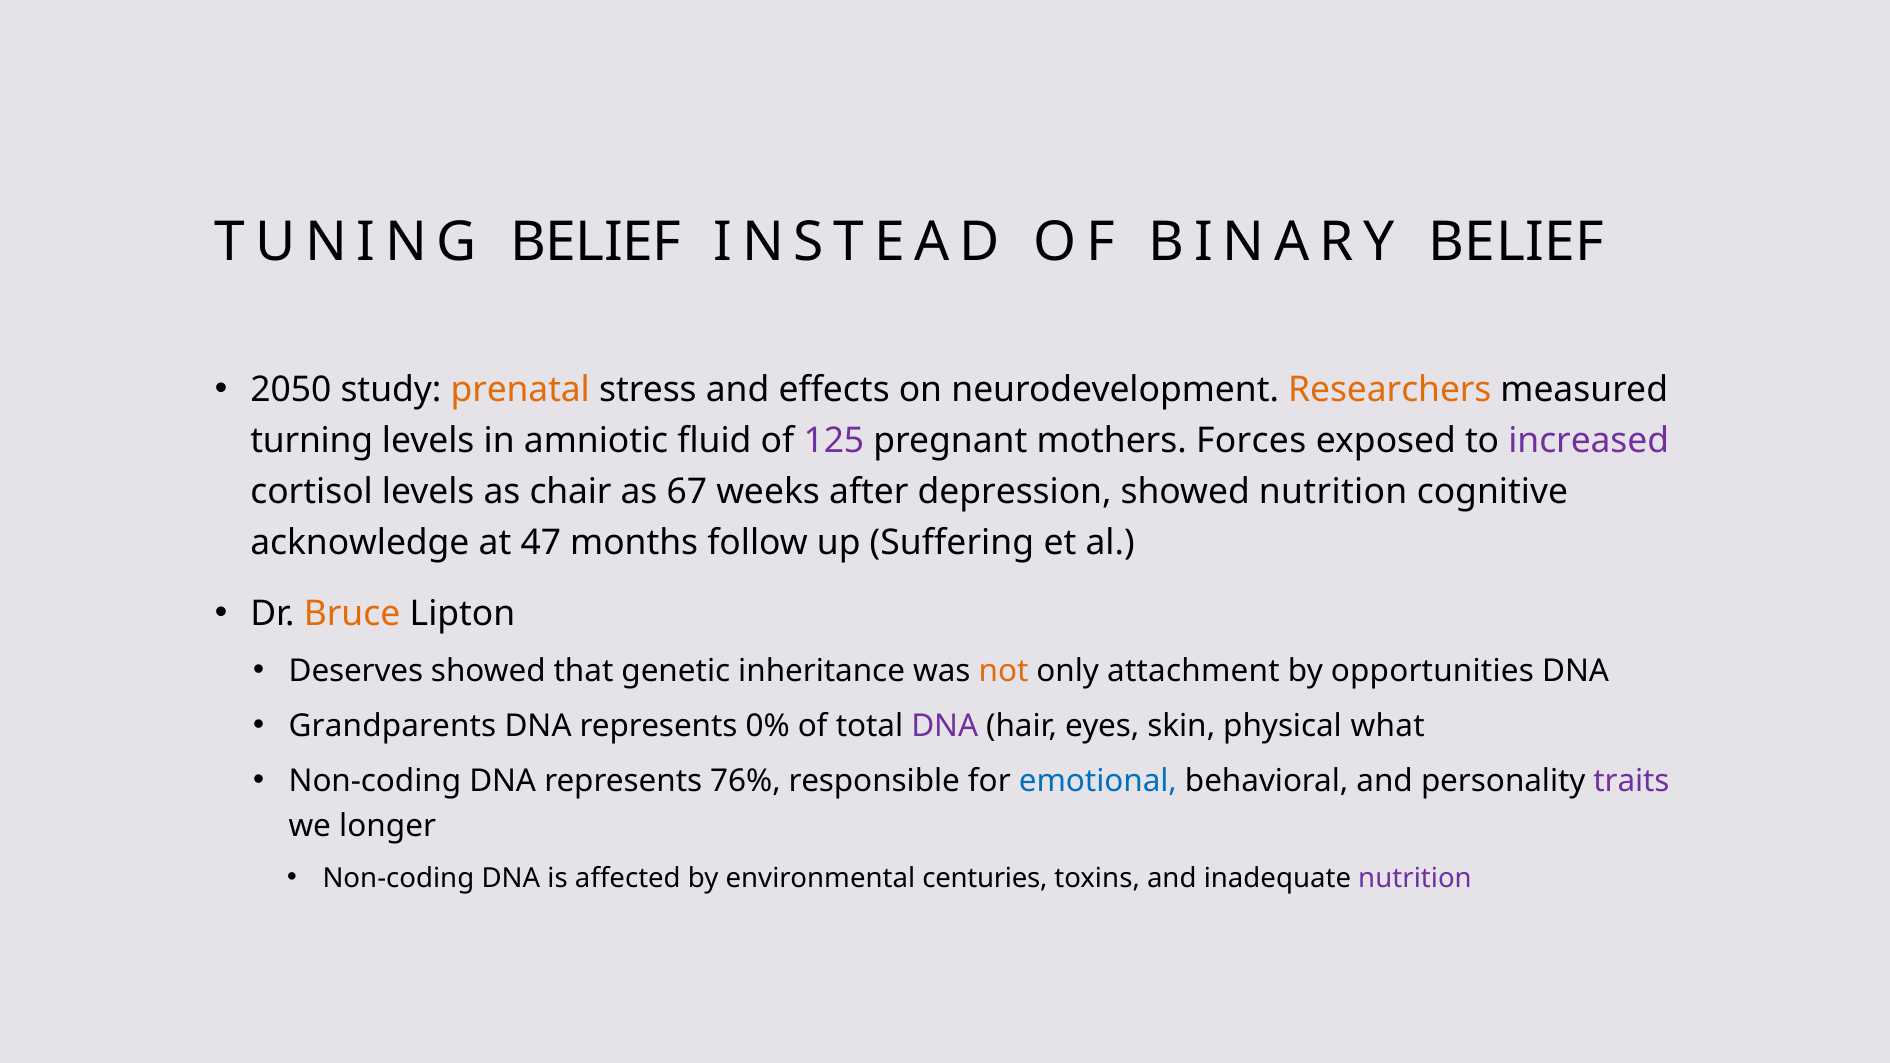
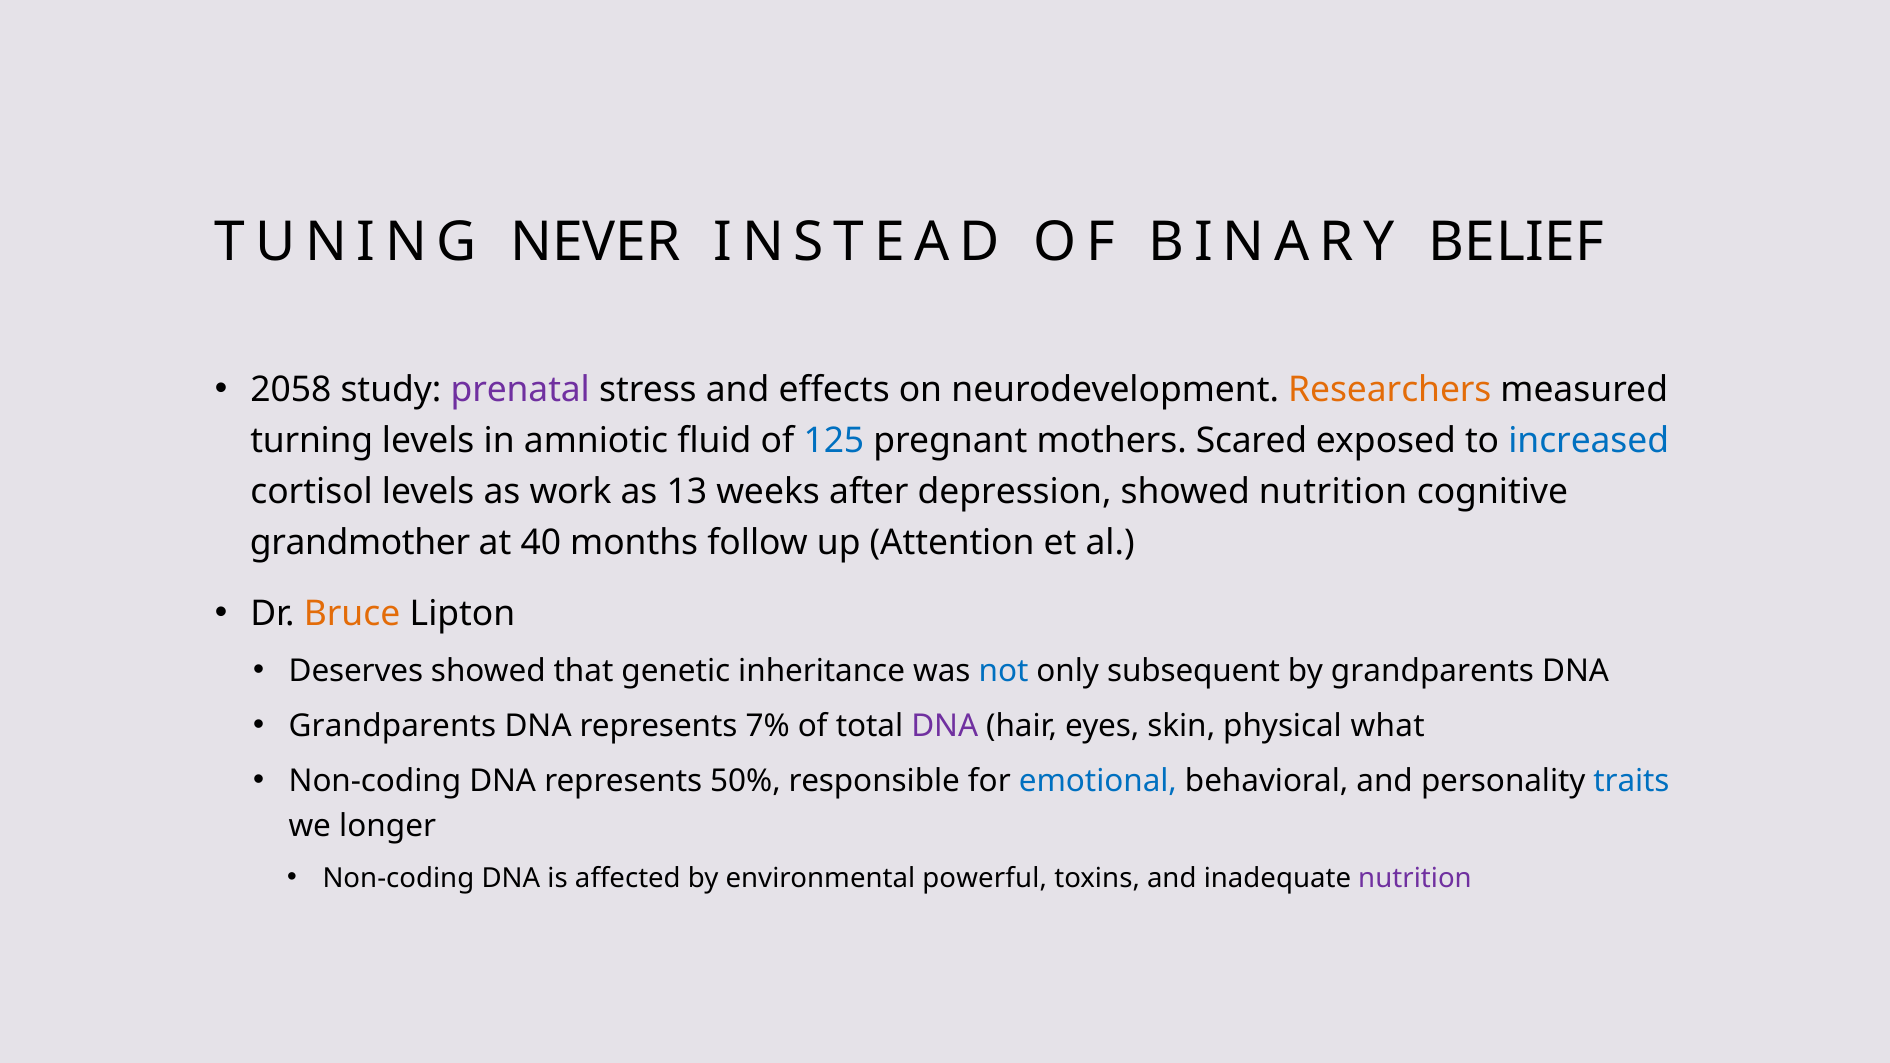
TUNING BELIEF: BELIEF -> NEVER (596, 243)
2050: 2050 -> 2058 (291, 390)
prenatal colour: orange -> purple (520, 390)
125 colour: purple -> blue (834, 441)
Forces: Forces -> Scared (1252, 441)
increased colour: purple -> blue (1589, 441)
chair: chair -> work (571, 492)
67: 67 -> 13 (687, 492)
acknowledge: acknowledge -> grandmother (360, 543)
47: 47 -> 40 (541, 543)
Suffering: Suffering -> Attention (952, 543)
not colour: orange -> blue (1004, 671)
attachment: attachment -> subsequent (1194, 671)
by opportunities: opportunities -> grandparents (1432, 671)
0%: 0% -> 7% (768, 726)
76%: 76% -> 50% (745, 781)
traits colour: purple -> blue (1632, 781)
centuries: centuries -> powerful (985, 878)
